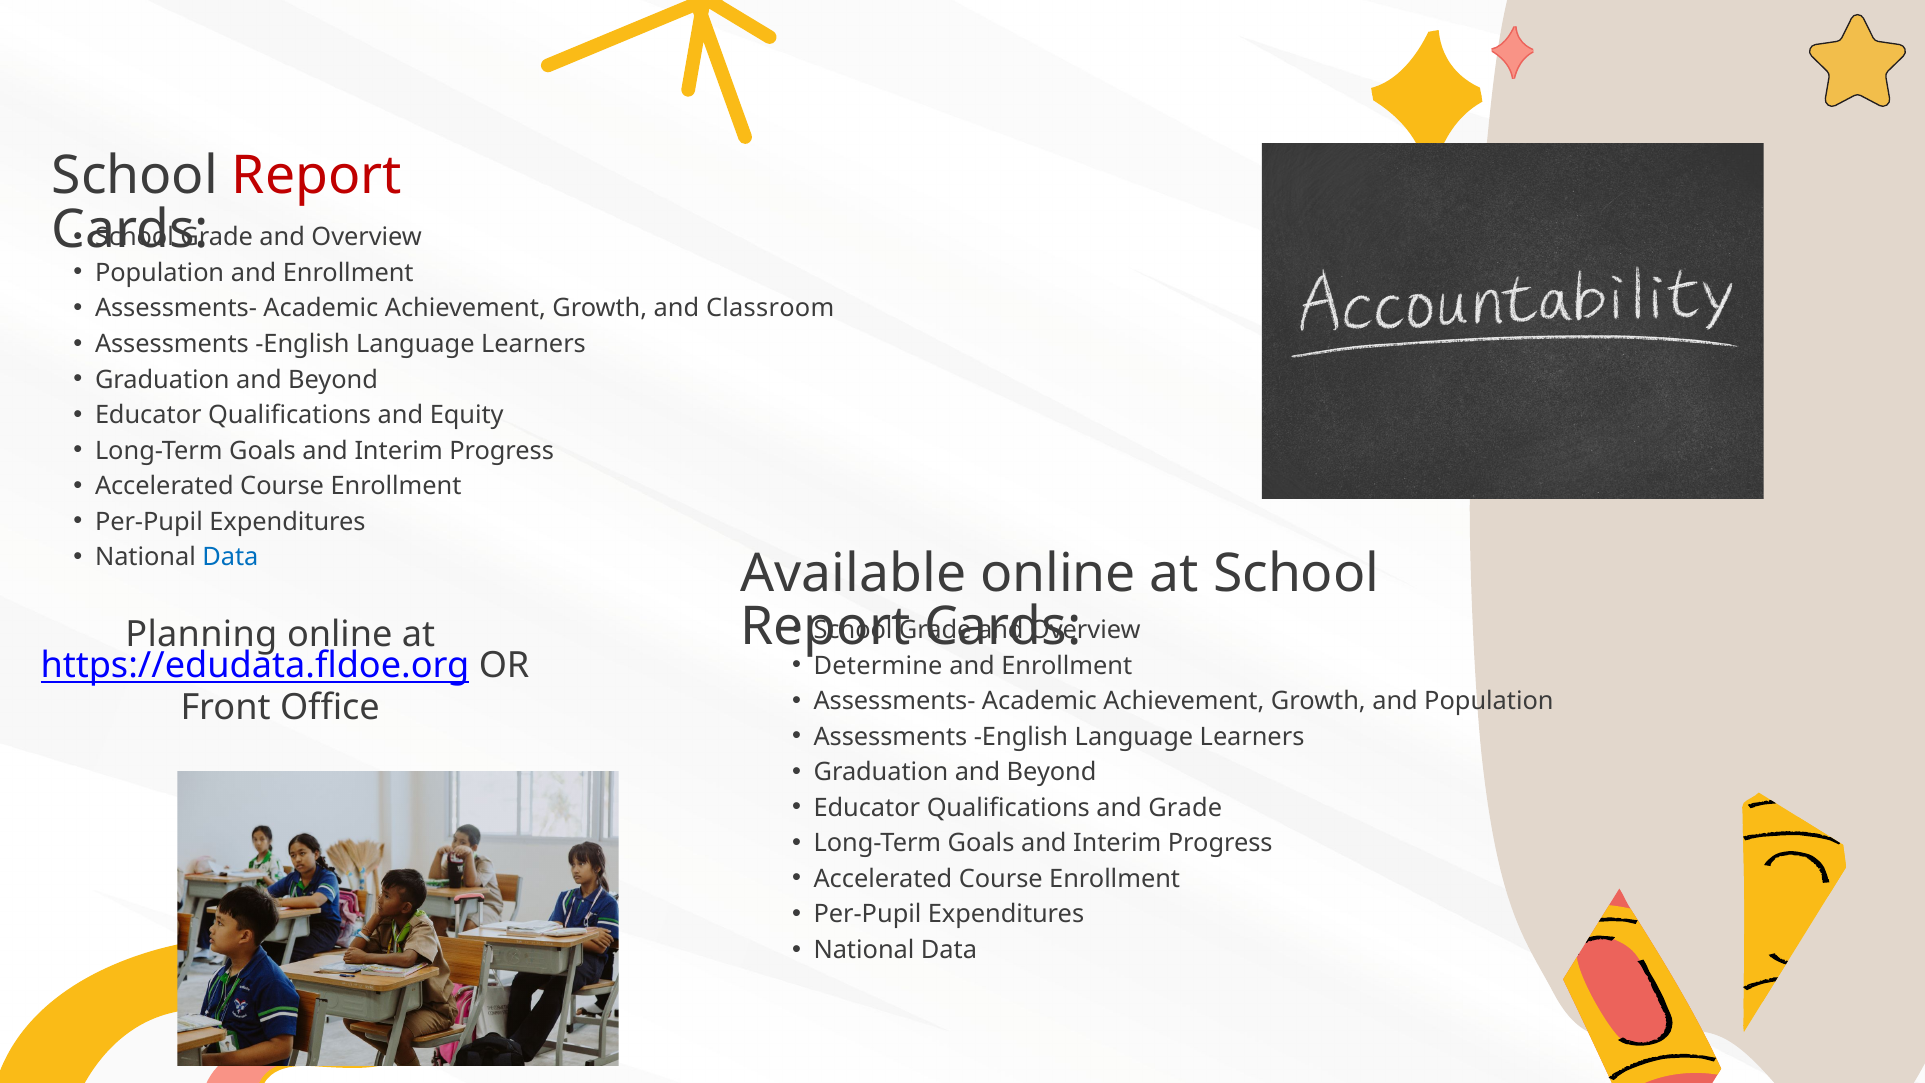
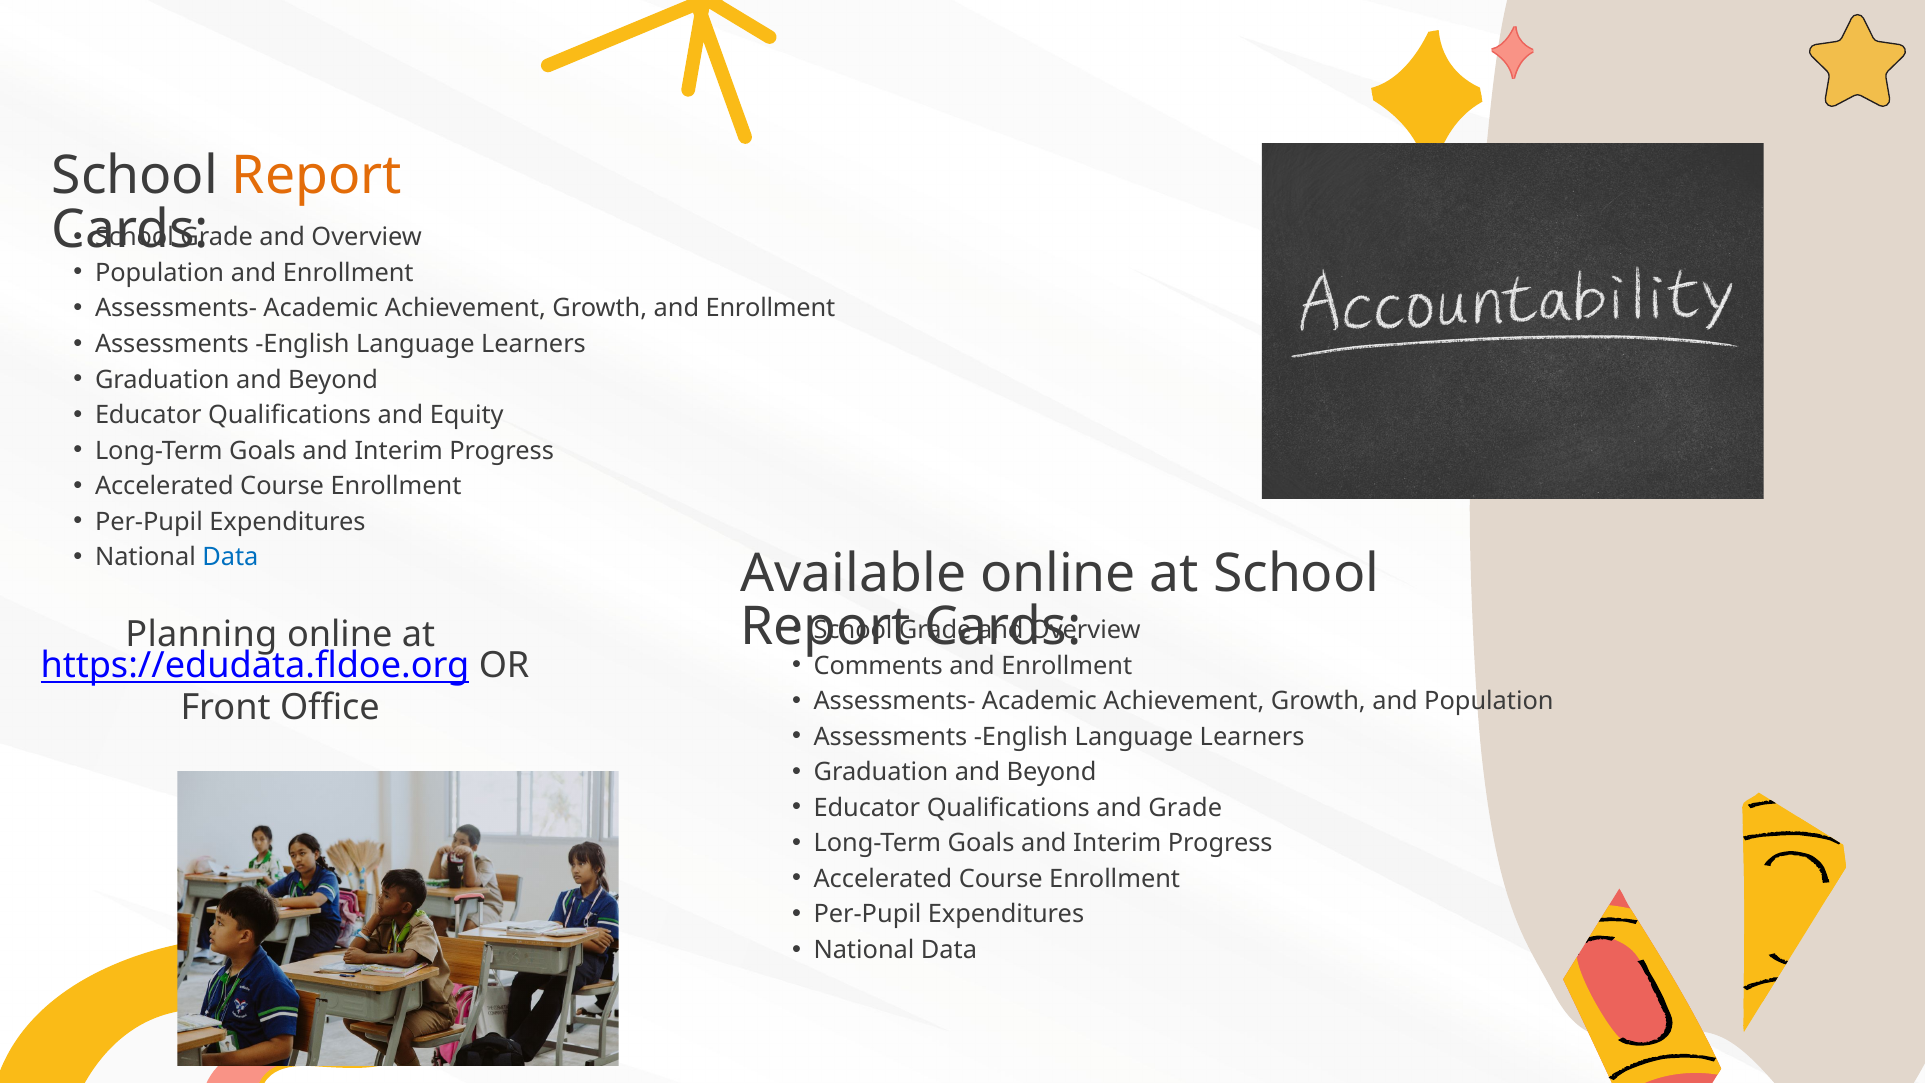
Report colour: red -> orange (317, 176)
Growth and Classroom: Classroom -> Enrollment (770, 309)
Determine: Determine -> Comments (878, 666)
